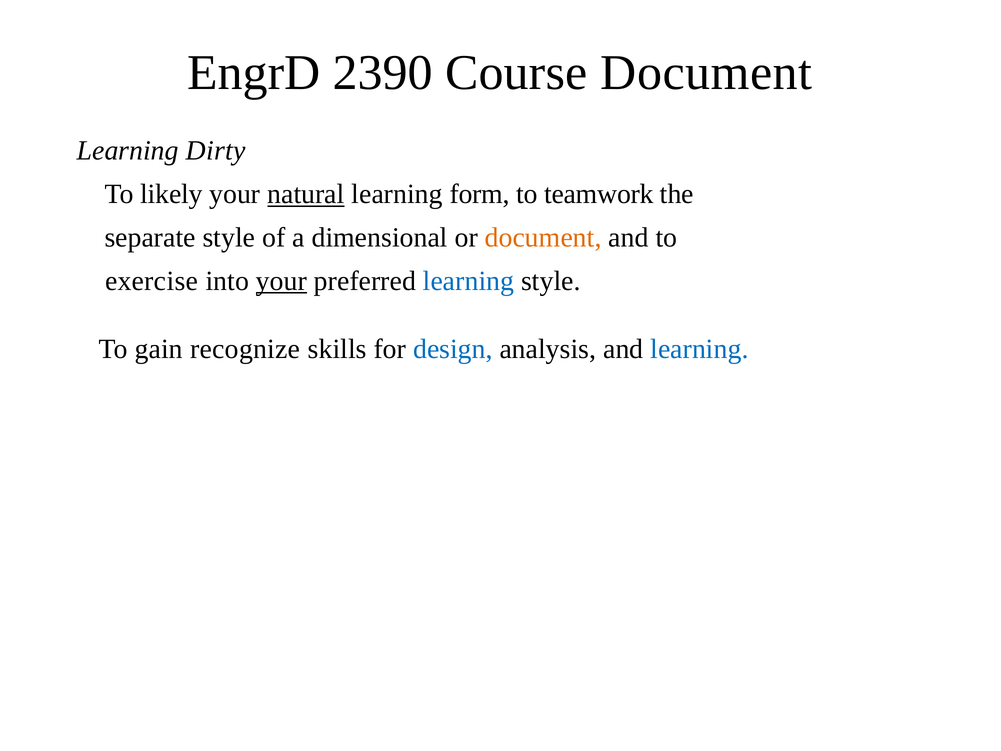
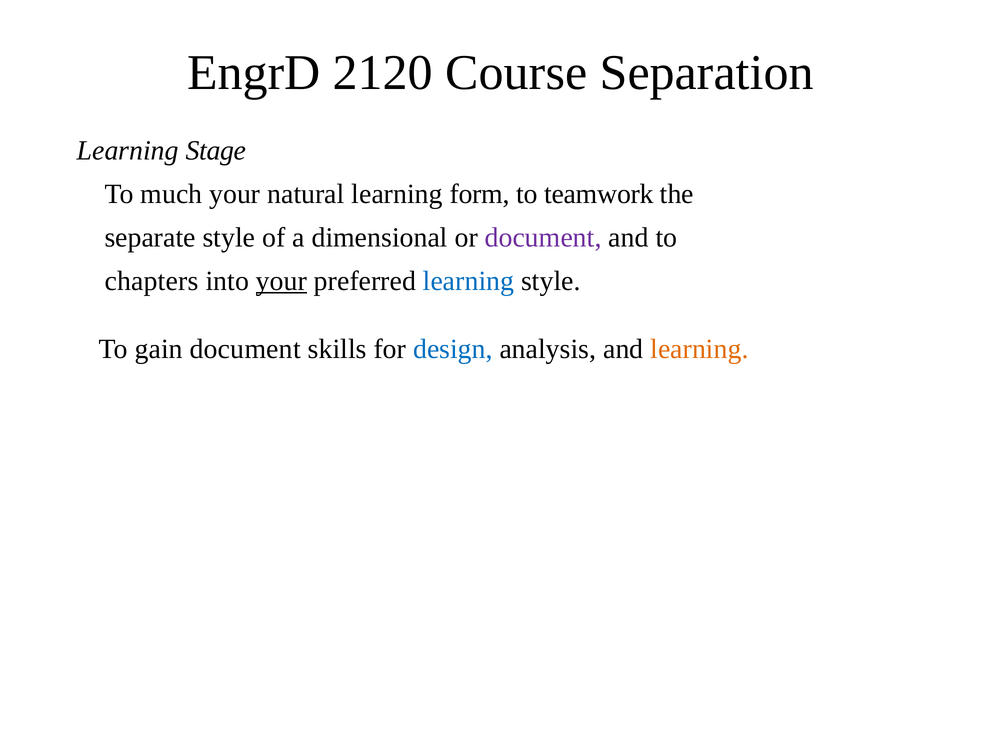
2390: 2390 -> 2120 (383, 73)
Course Document: Document -> Separation (707, 73)
Dirty: Dirty -> Stage (216, 151)
likely: likely -> much (171, 194)
natural underline: present -> none (306, 194)
document colour: orange -> purple (543, 237)
exercise: exercise -> chapters (152, 281)
gain recognize: recognize -> document (245, 349)
learning colour: blue -> orange (699, 349)
